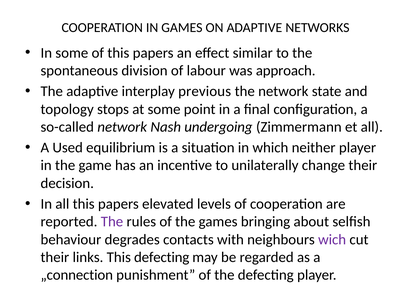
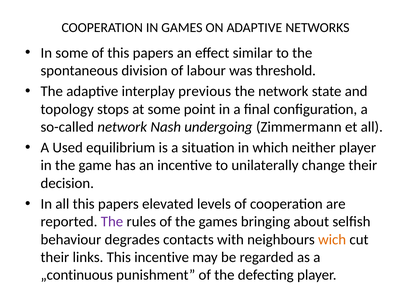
approach: approach -> threshold (286, 71)
wich colour: purple -> orange (332, 240)
This defecting: defecting -> incentive (162, 258)
„connection: „connection -> „continuous (77, 275)
